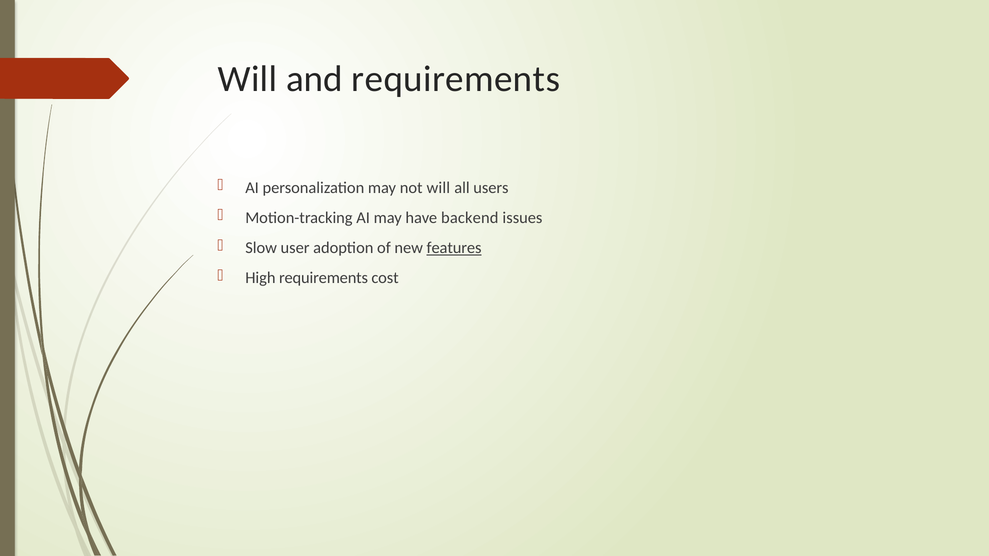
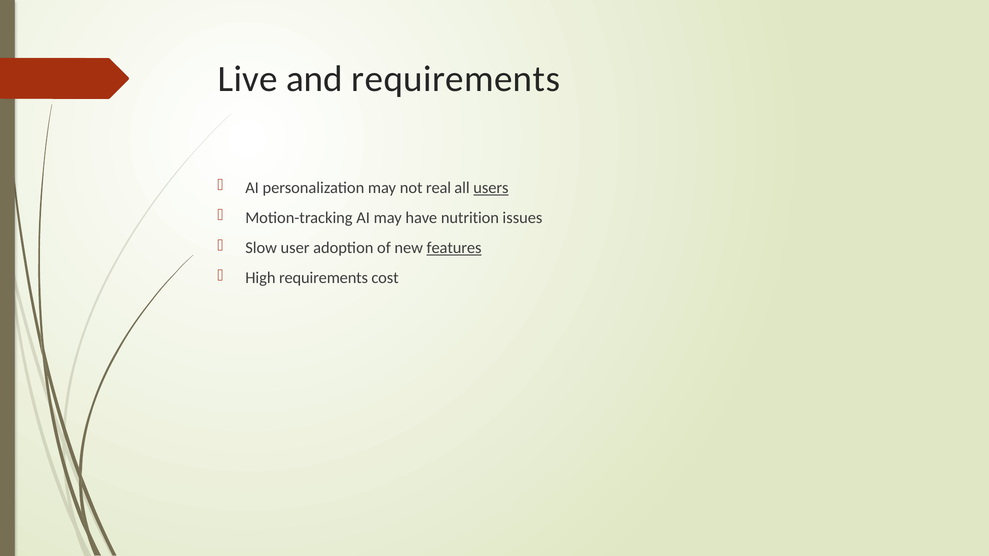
Will: Will -> Live (248, 79)
not will: will -> real (439, 188)
users underline: none -> present (491, 188)
backend: backend -> nutrition (470, 218)
